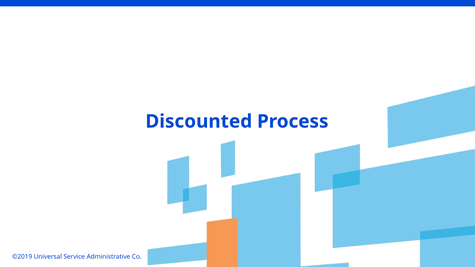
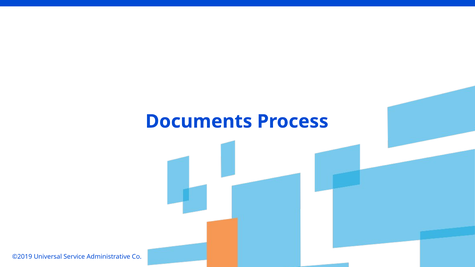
Discounted: Discounted -> Documents (199, 121)
